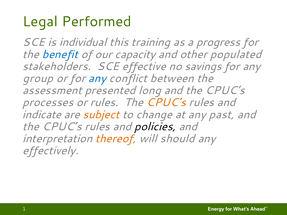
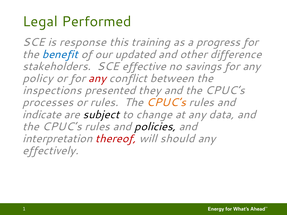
individual: individual -> response (83, 42)
capacity: capacity -> updated (135, 54)
populated: populated -> difference (236, 54)
group: group -> policy (38, 79)
any colour: blue -> red (97, 79)
assessment: assessment -> inspections (52, 91)
long: long -> they (150, 91)
subject colour: orange -> black (101, 115)
past: past -> data (222, 115)
thereof colour: orange -> red (116, 139)
